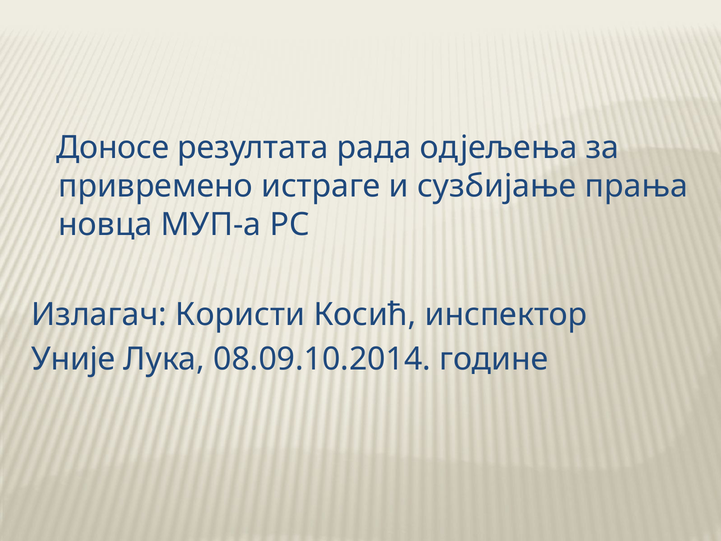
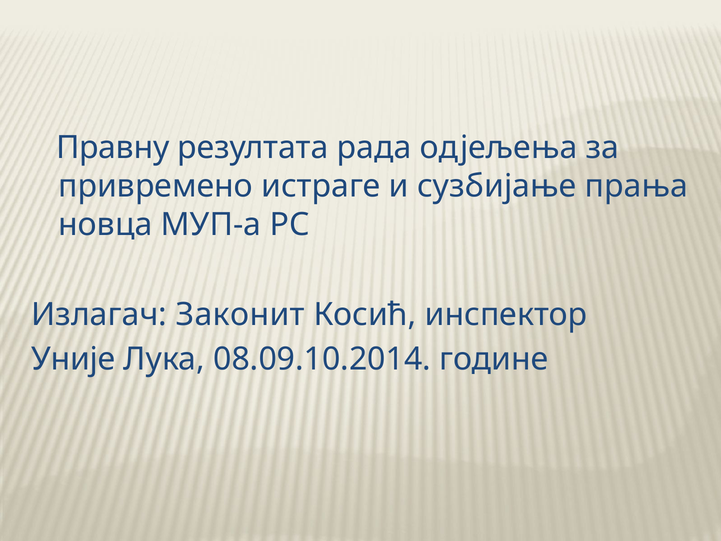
Доносе: Доносе -> Правну (113, 148)
Користи: Користи -> Законит (240, 314)
